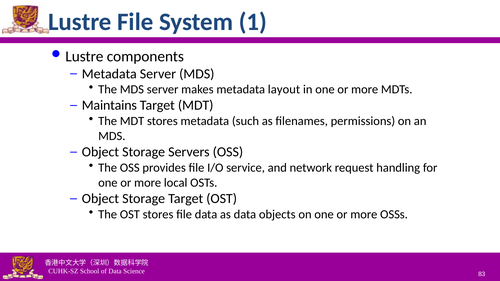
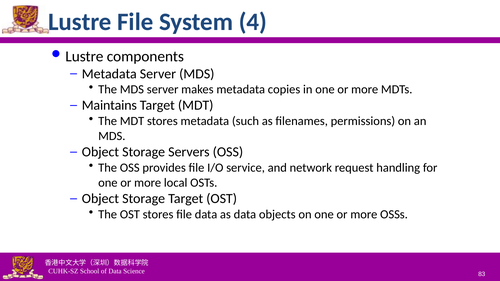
1: 1 -> 4 (253, 22)
layout: layout -> copies (284, 90)
